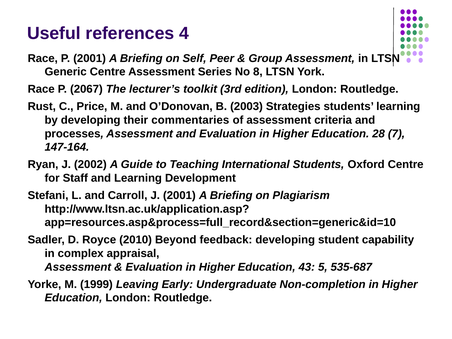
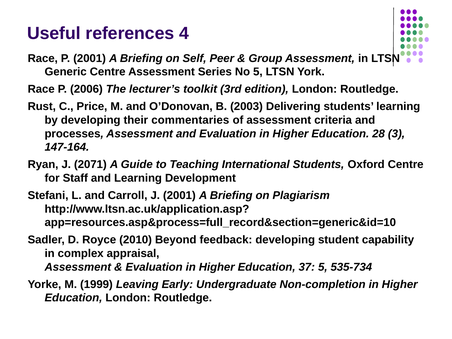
No 8: 8 -> 5 (258, 72)
2067: 2067 -> 2006 (86, 89)
Strategies: Strategies -> Delivering (293, 107)
7: 7 -> 3 (396, 134)
2002: 2002 -> 2071 (90, 165)
43: 43 -> 37 (307, 267)
535-687: 535-687 -> 535-734 (351, 267)
